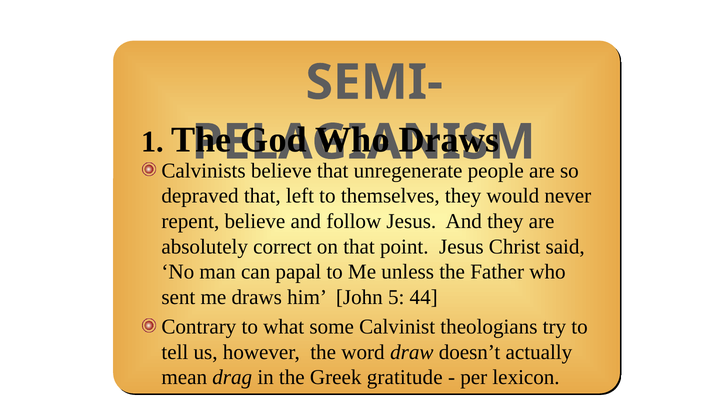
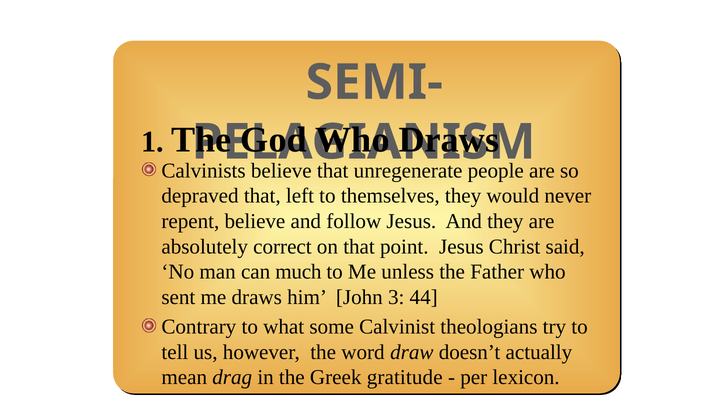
papal: papal -> much (298, 272)
5: 5 -> 3 (396, 297)
